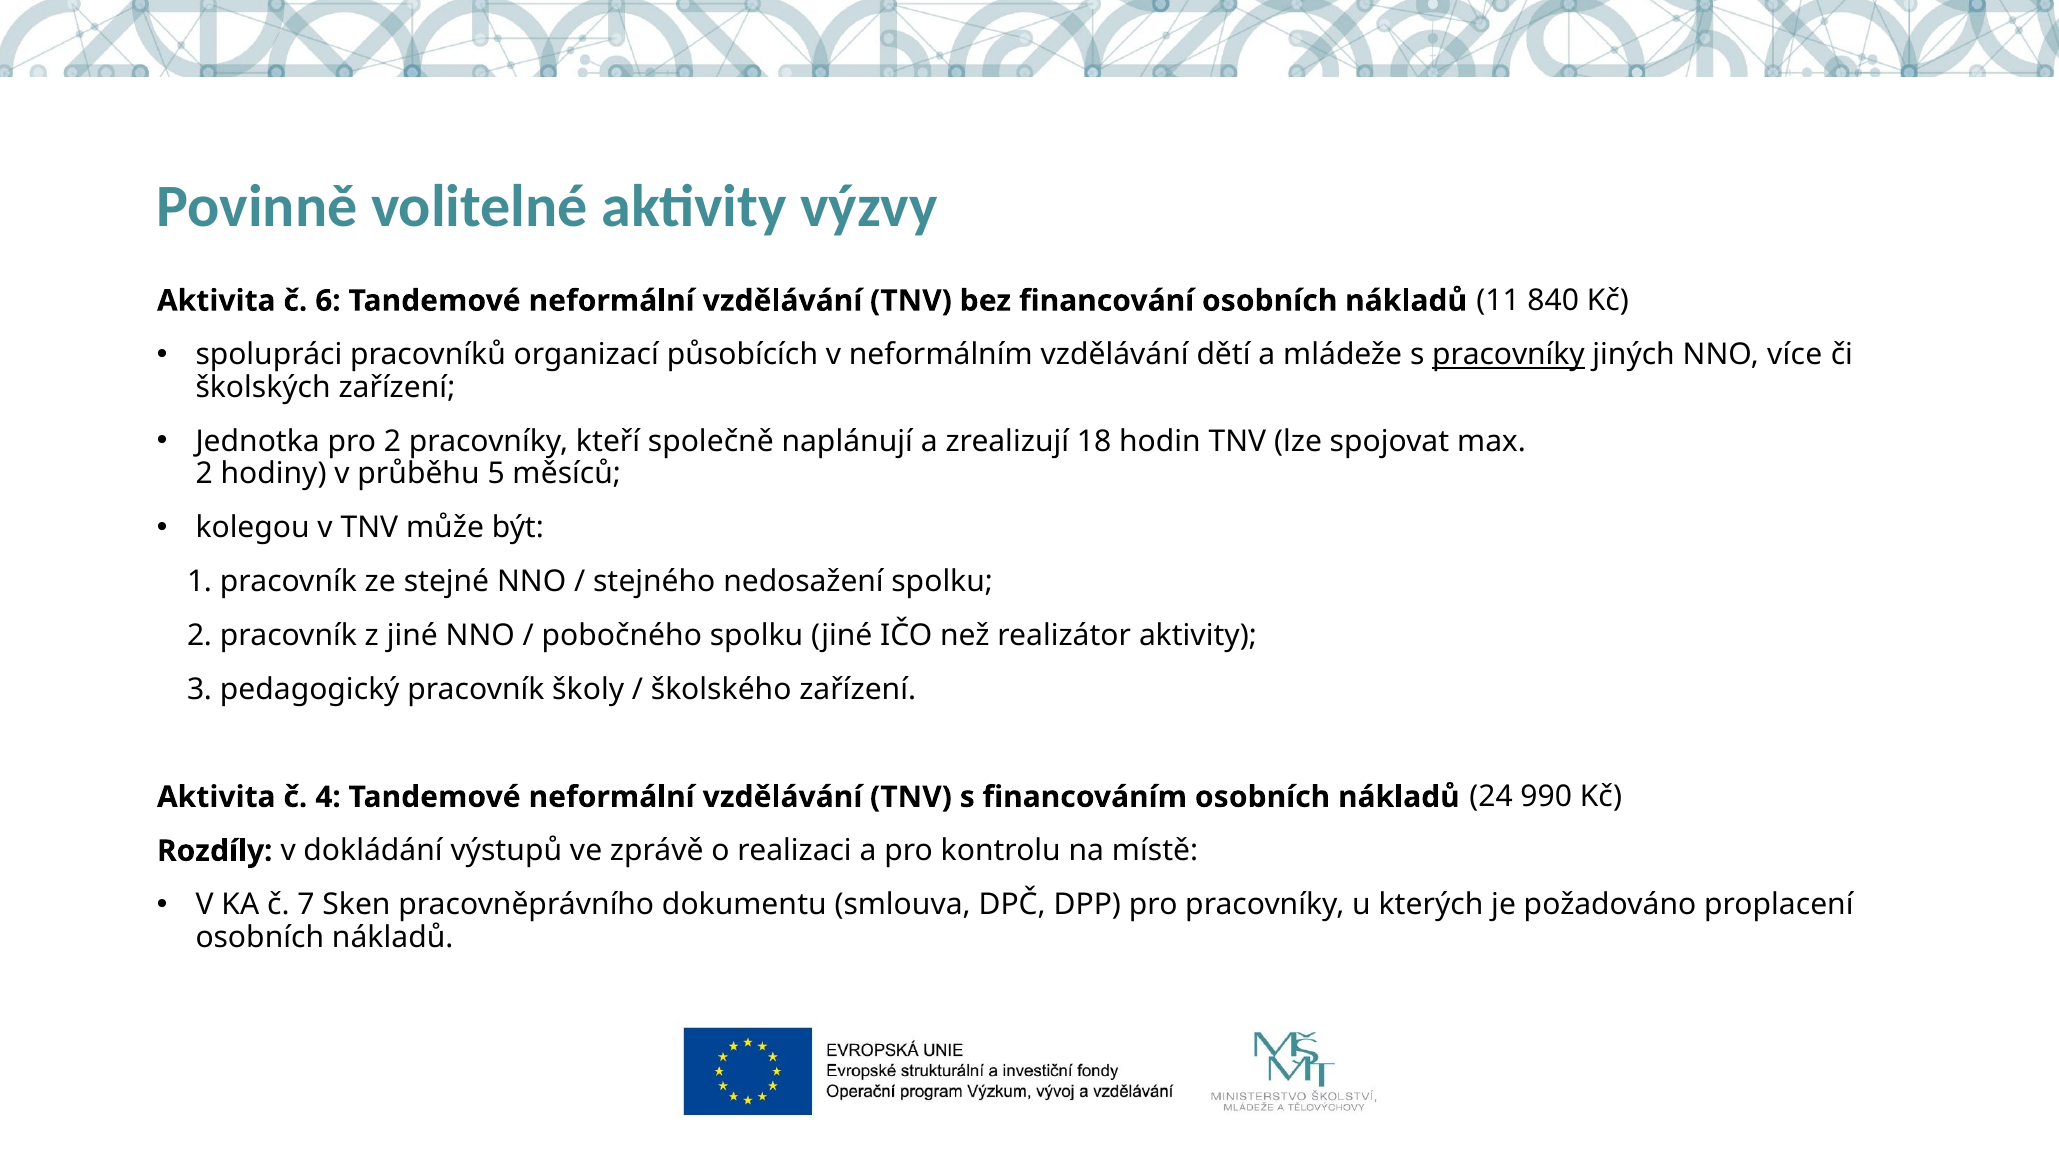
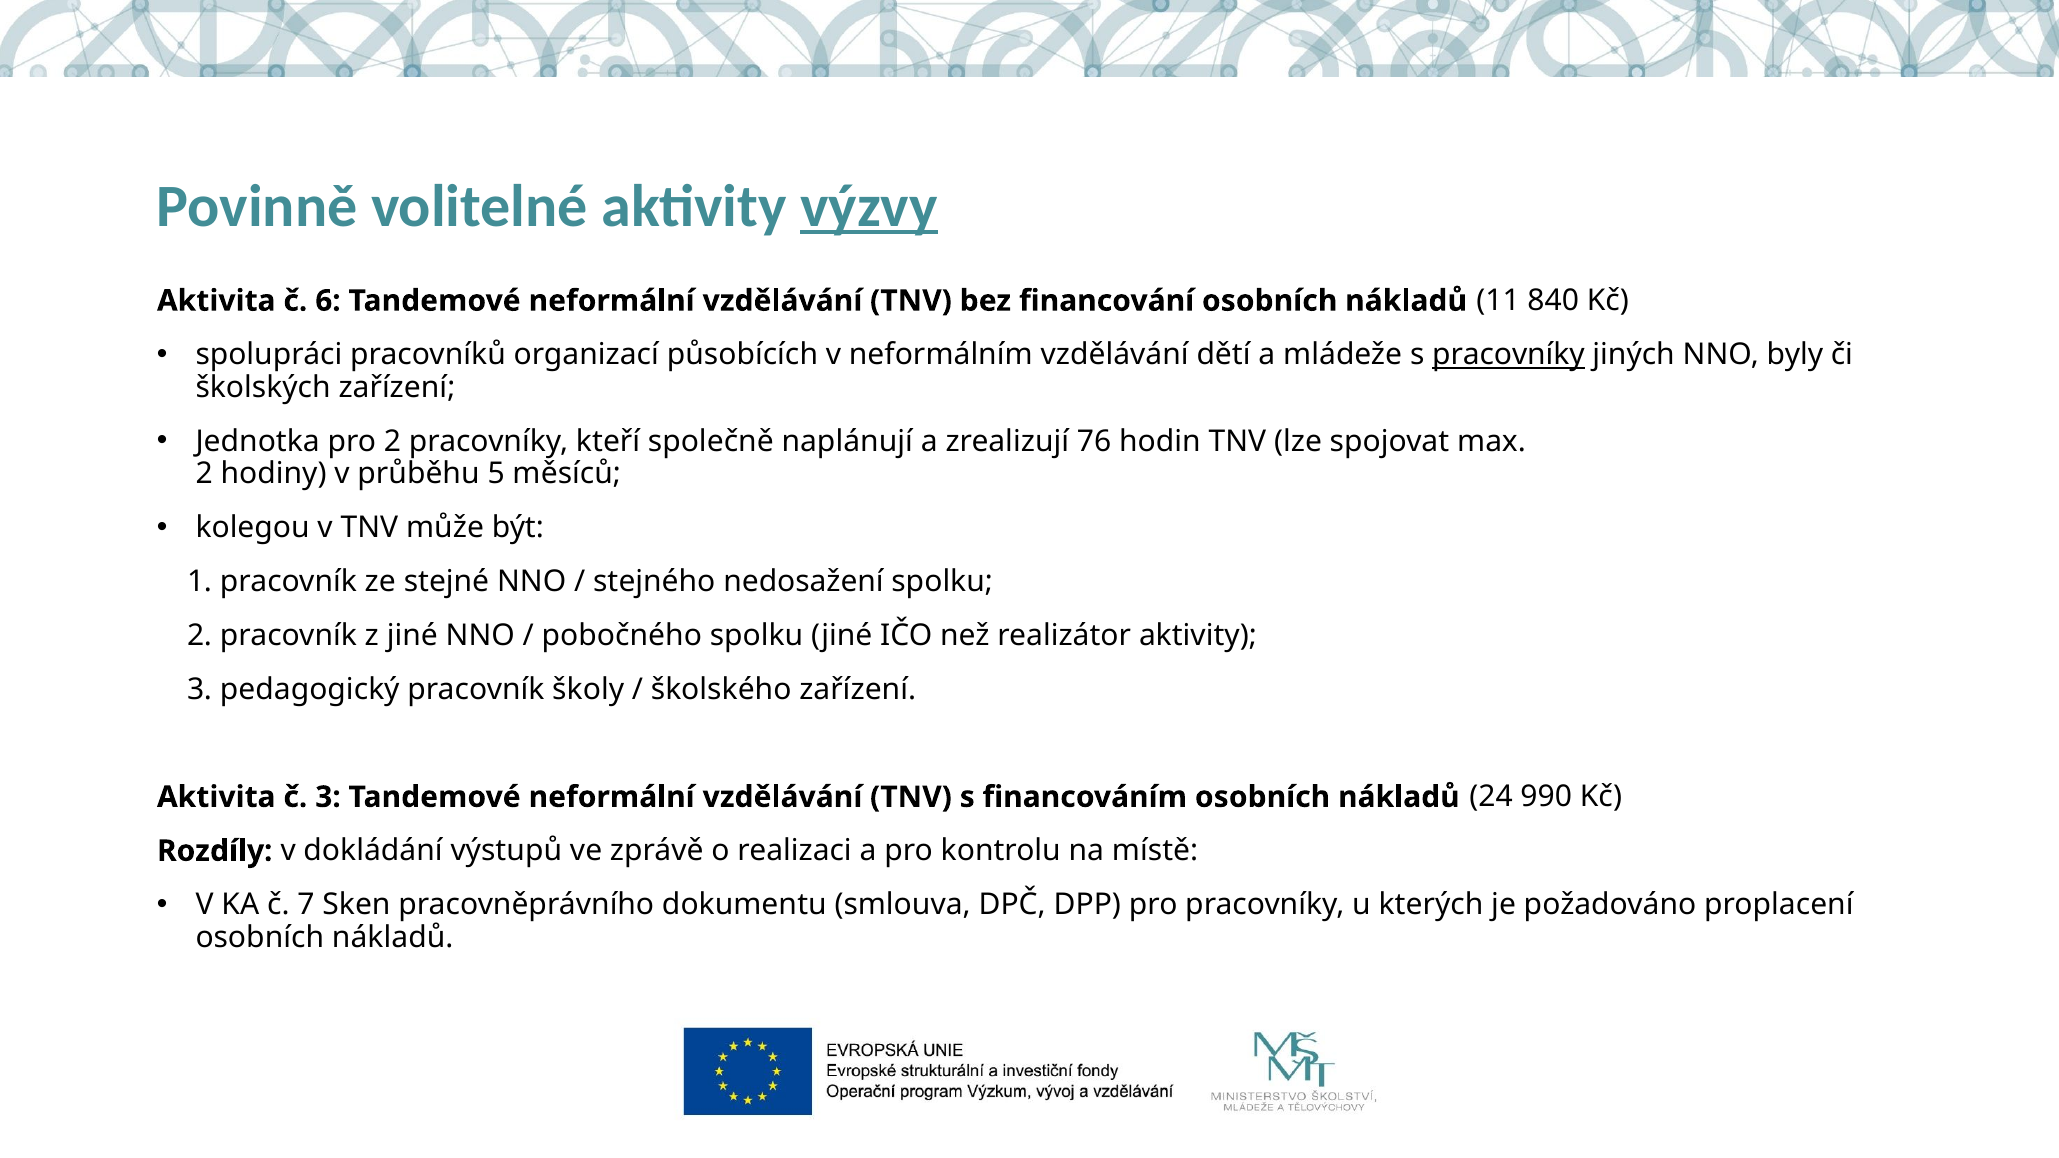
výzvy underline: none -> present (869, 206)
více: více -> byly (1795, 355)
18: 18 -> 76 (1094, 441)
č 4: 4 -> 3 (328, 797)
